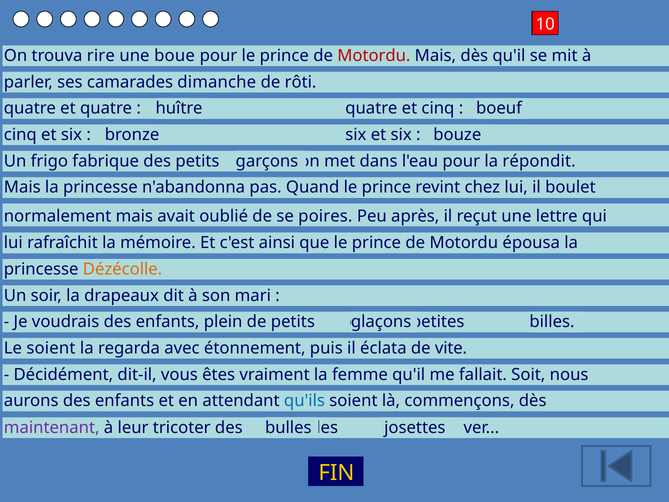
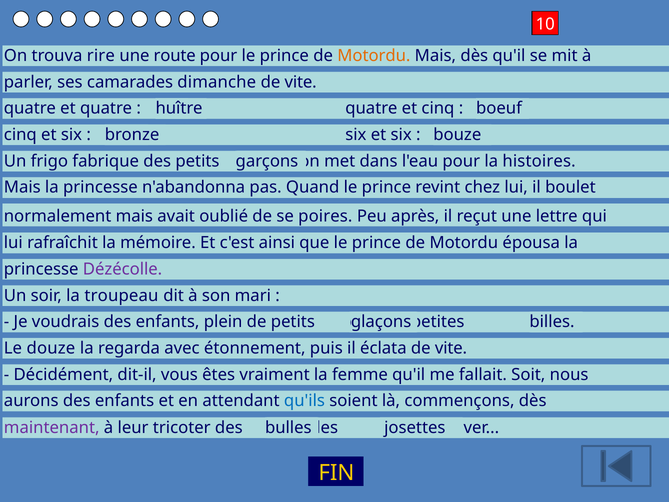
boue: boue -> route (175, 56)
Motordu colour: red -> orange (374, 56)
rôti: rôti -> vite (301, 82)
répondit: répondit -> histoires (539, 161)
Dézécolle colour: orange -> purple (123, 269)
drapeaux: drapeaux -> troupeau (121, 295)
Le soient: soient -> douze (51, 348)
